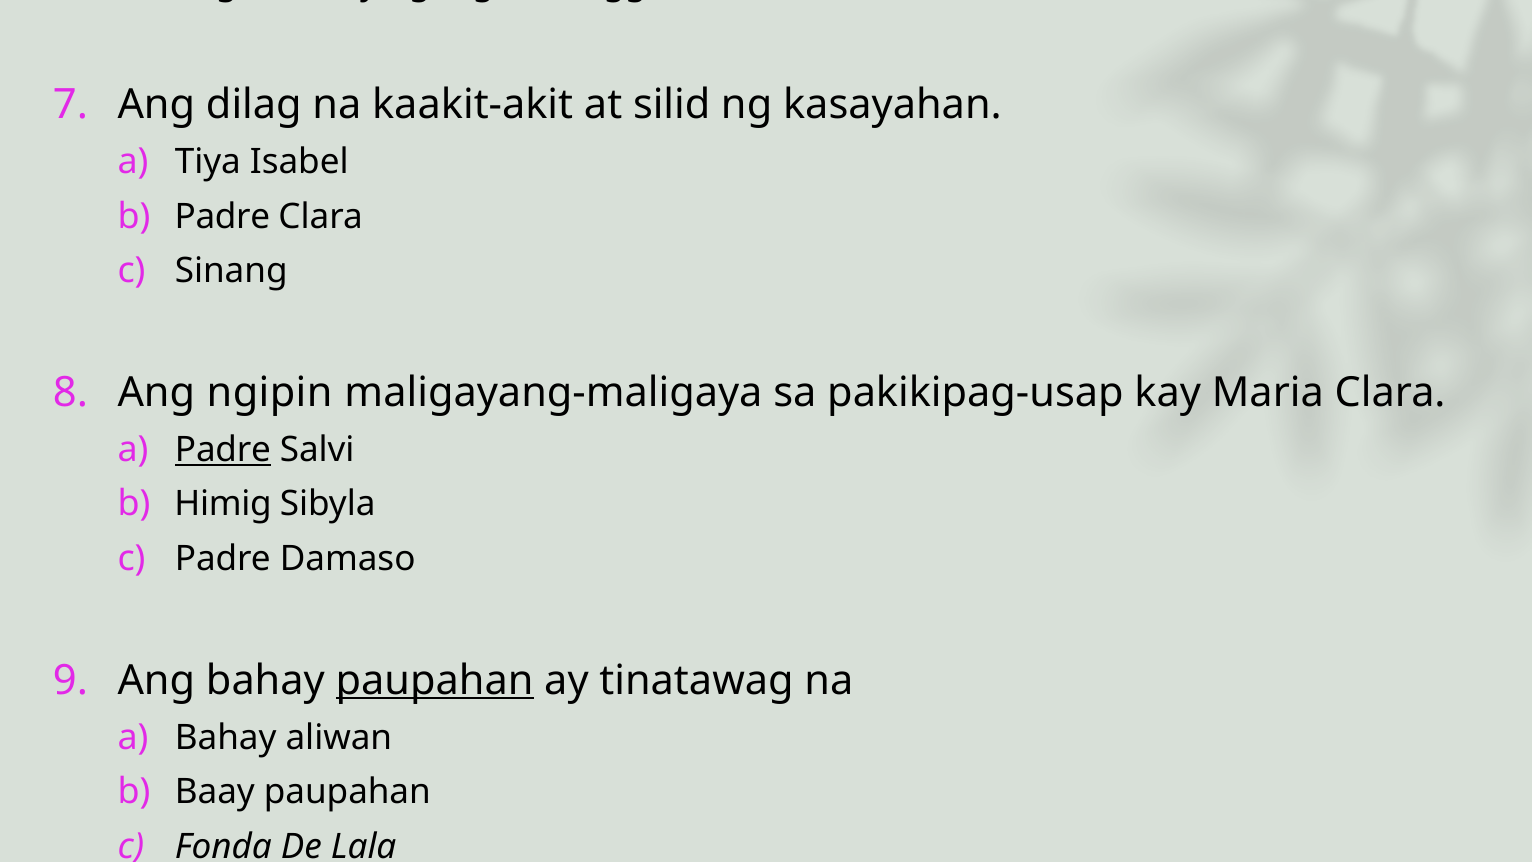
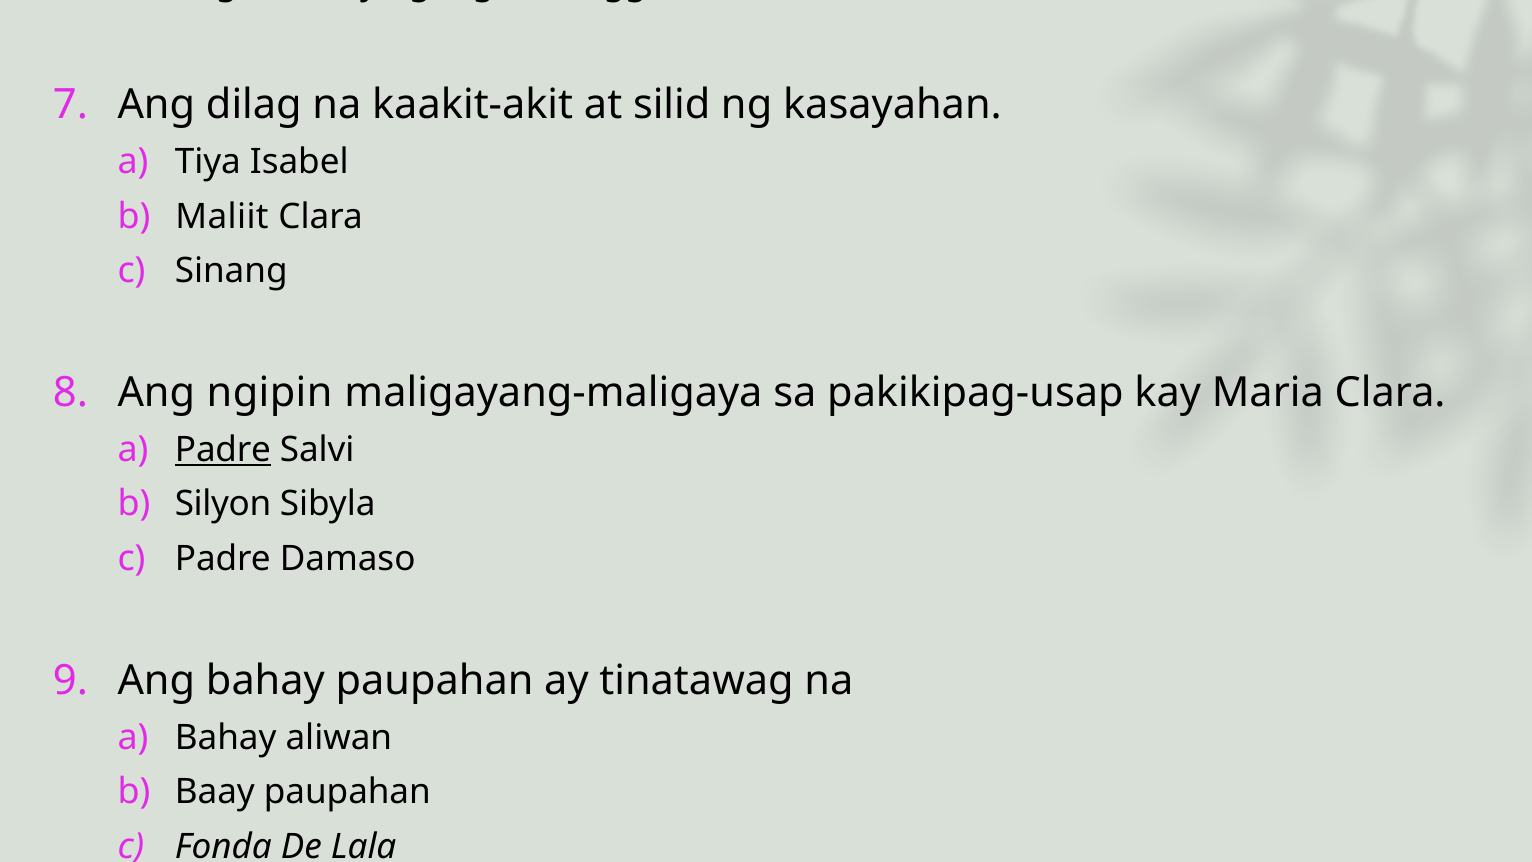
Padre: Padre -> Maliit (222, 216)
Himig: Himig -> Silyon (223, 504)
paupahan underline: present -> none (434, 680)
